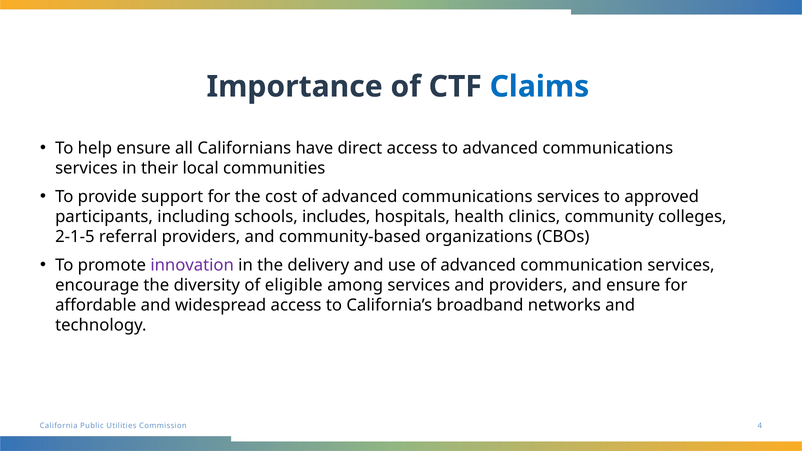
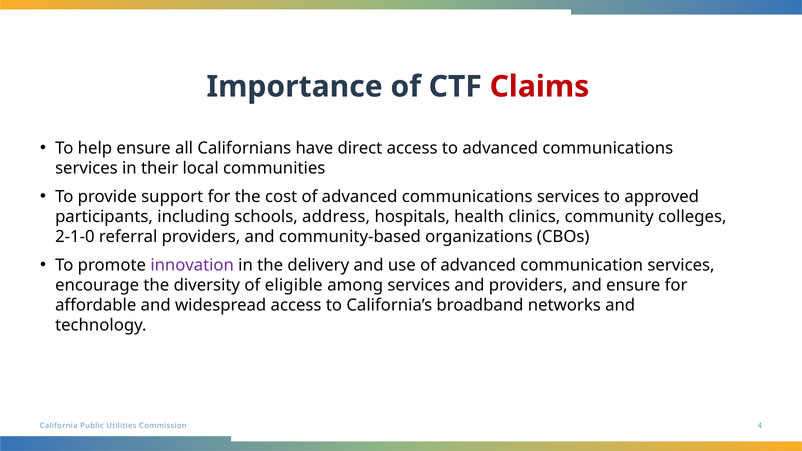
Claims colour: blue -> red (539, 87)
includes: includes -> address (336, 217)
2-1-5: 2-1-5 -> 2-1-0 (75, 237)
